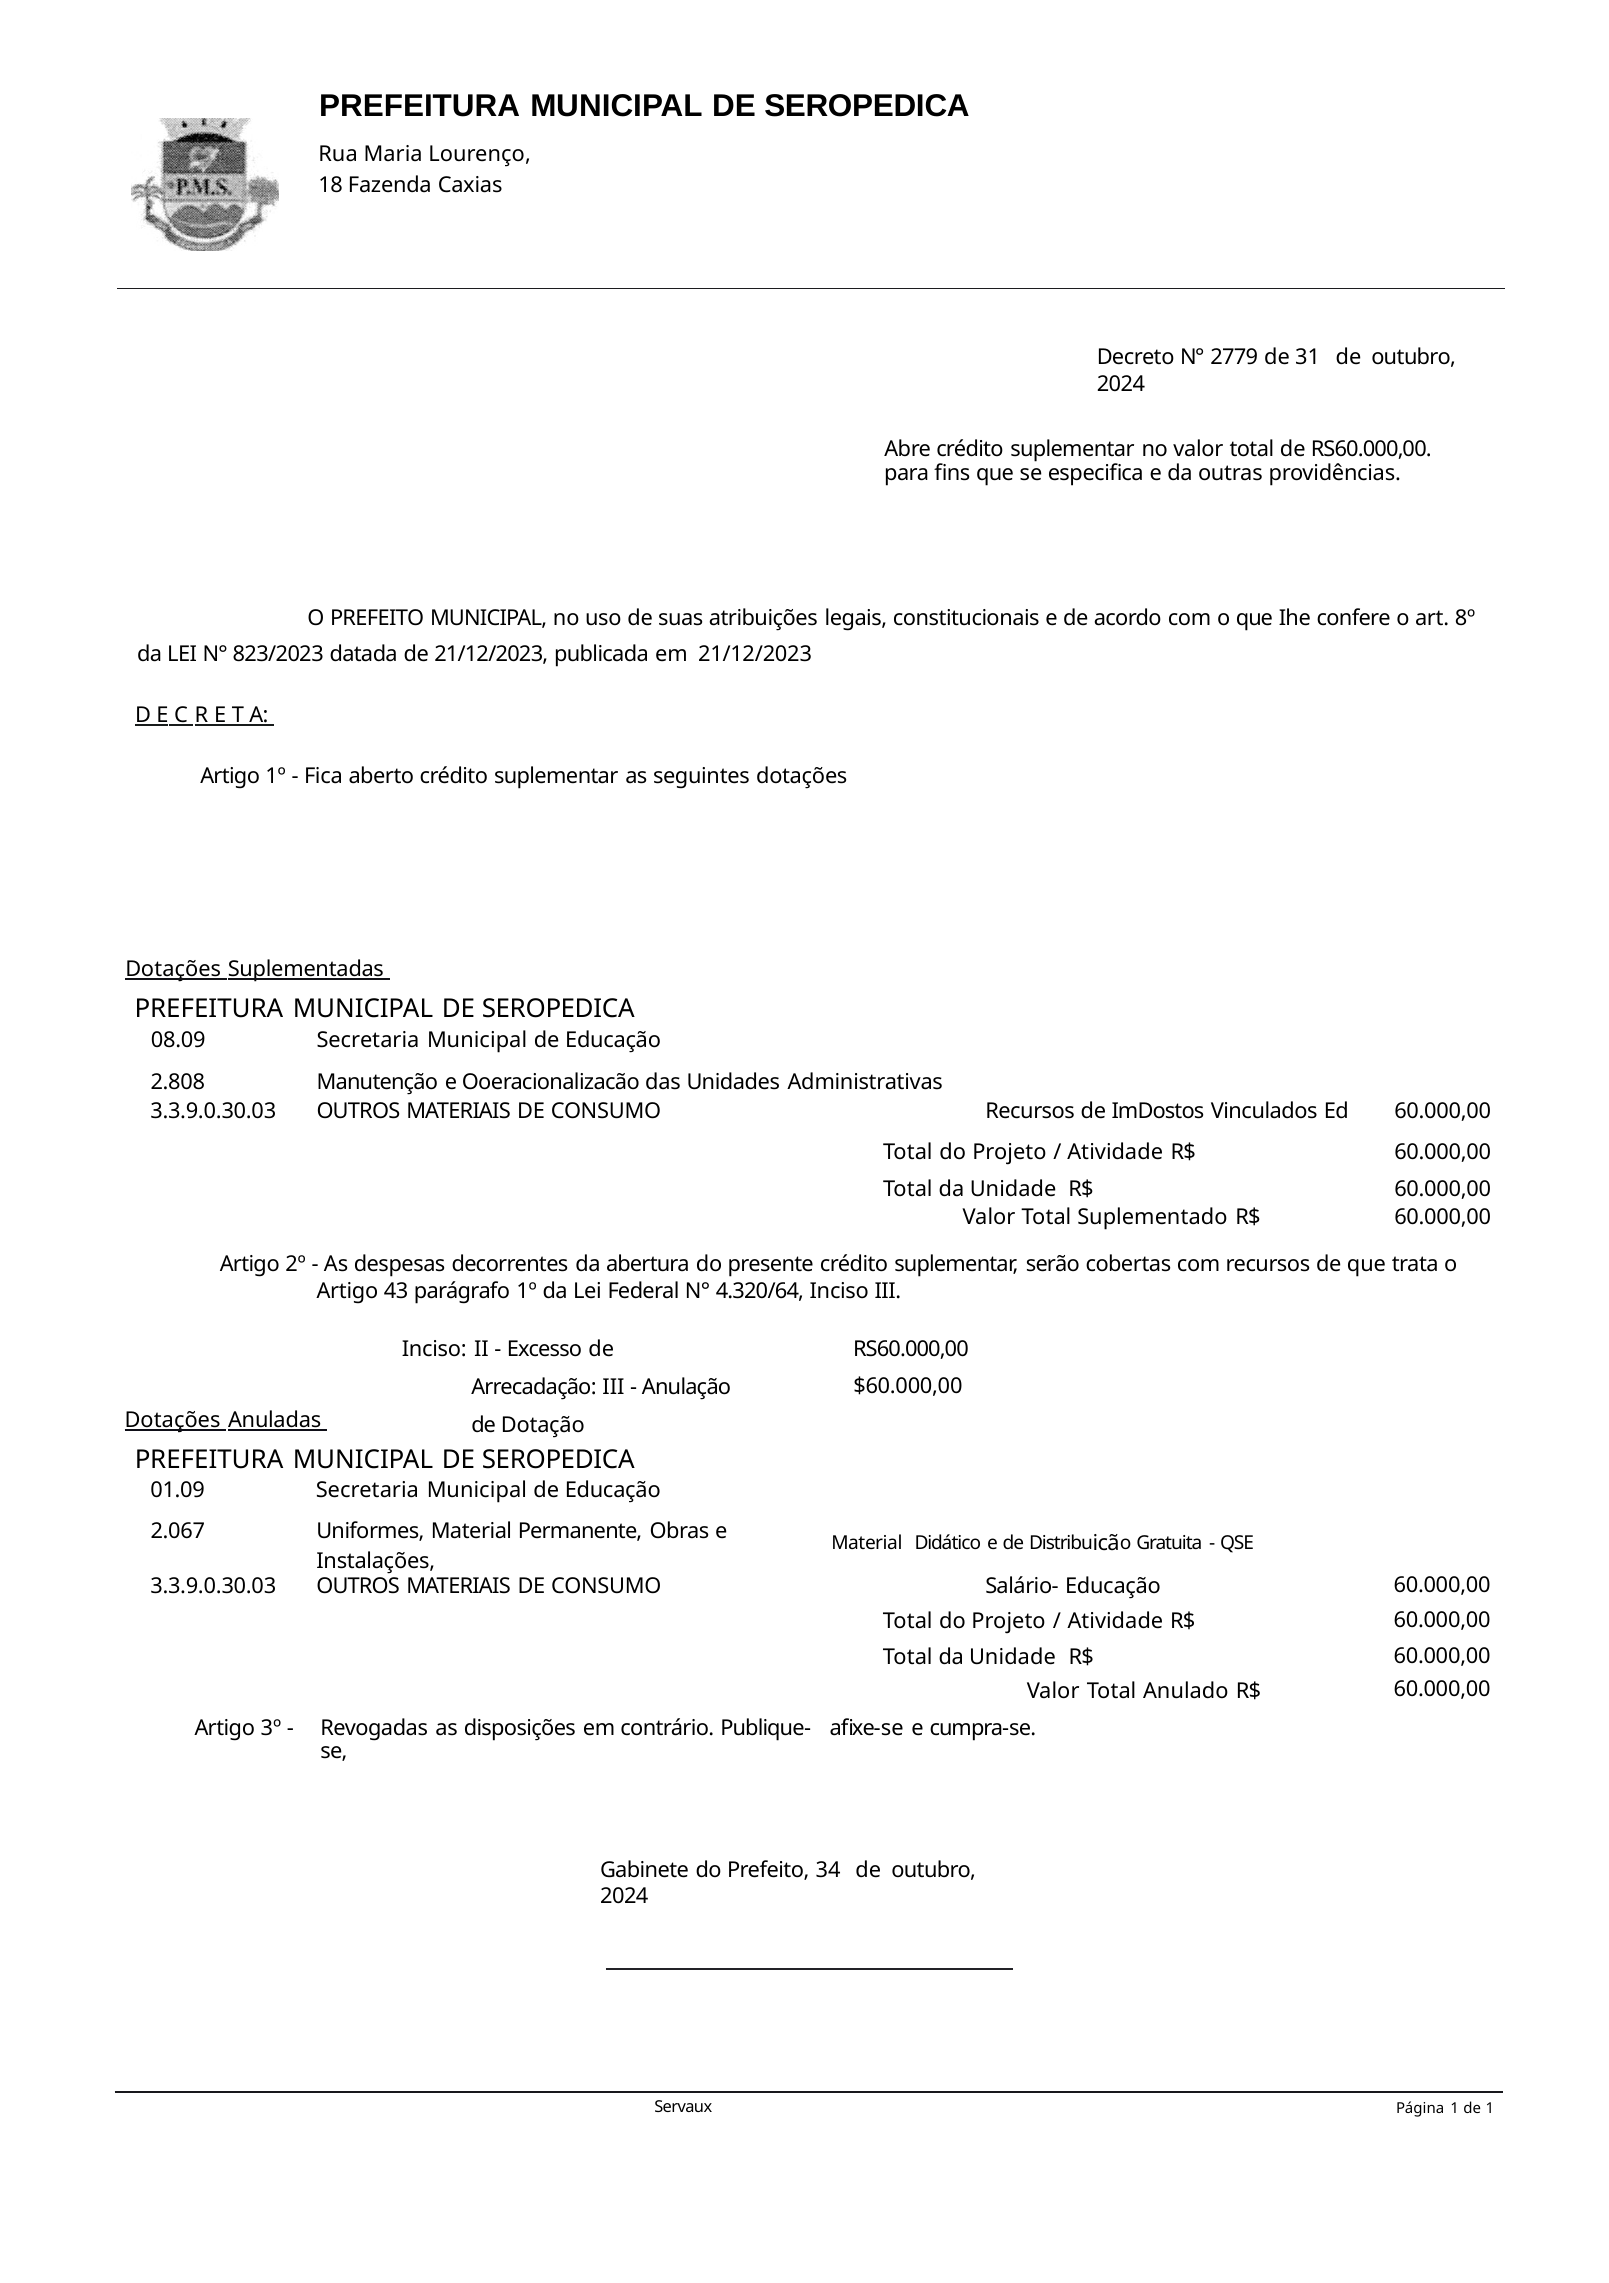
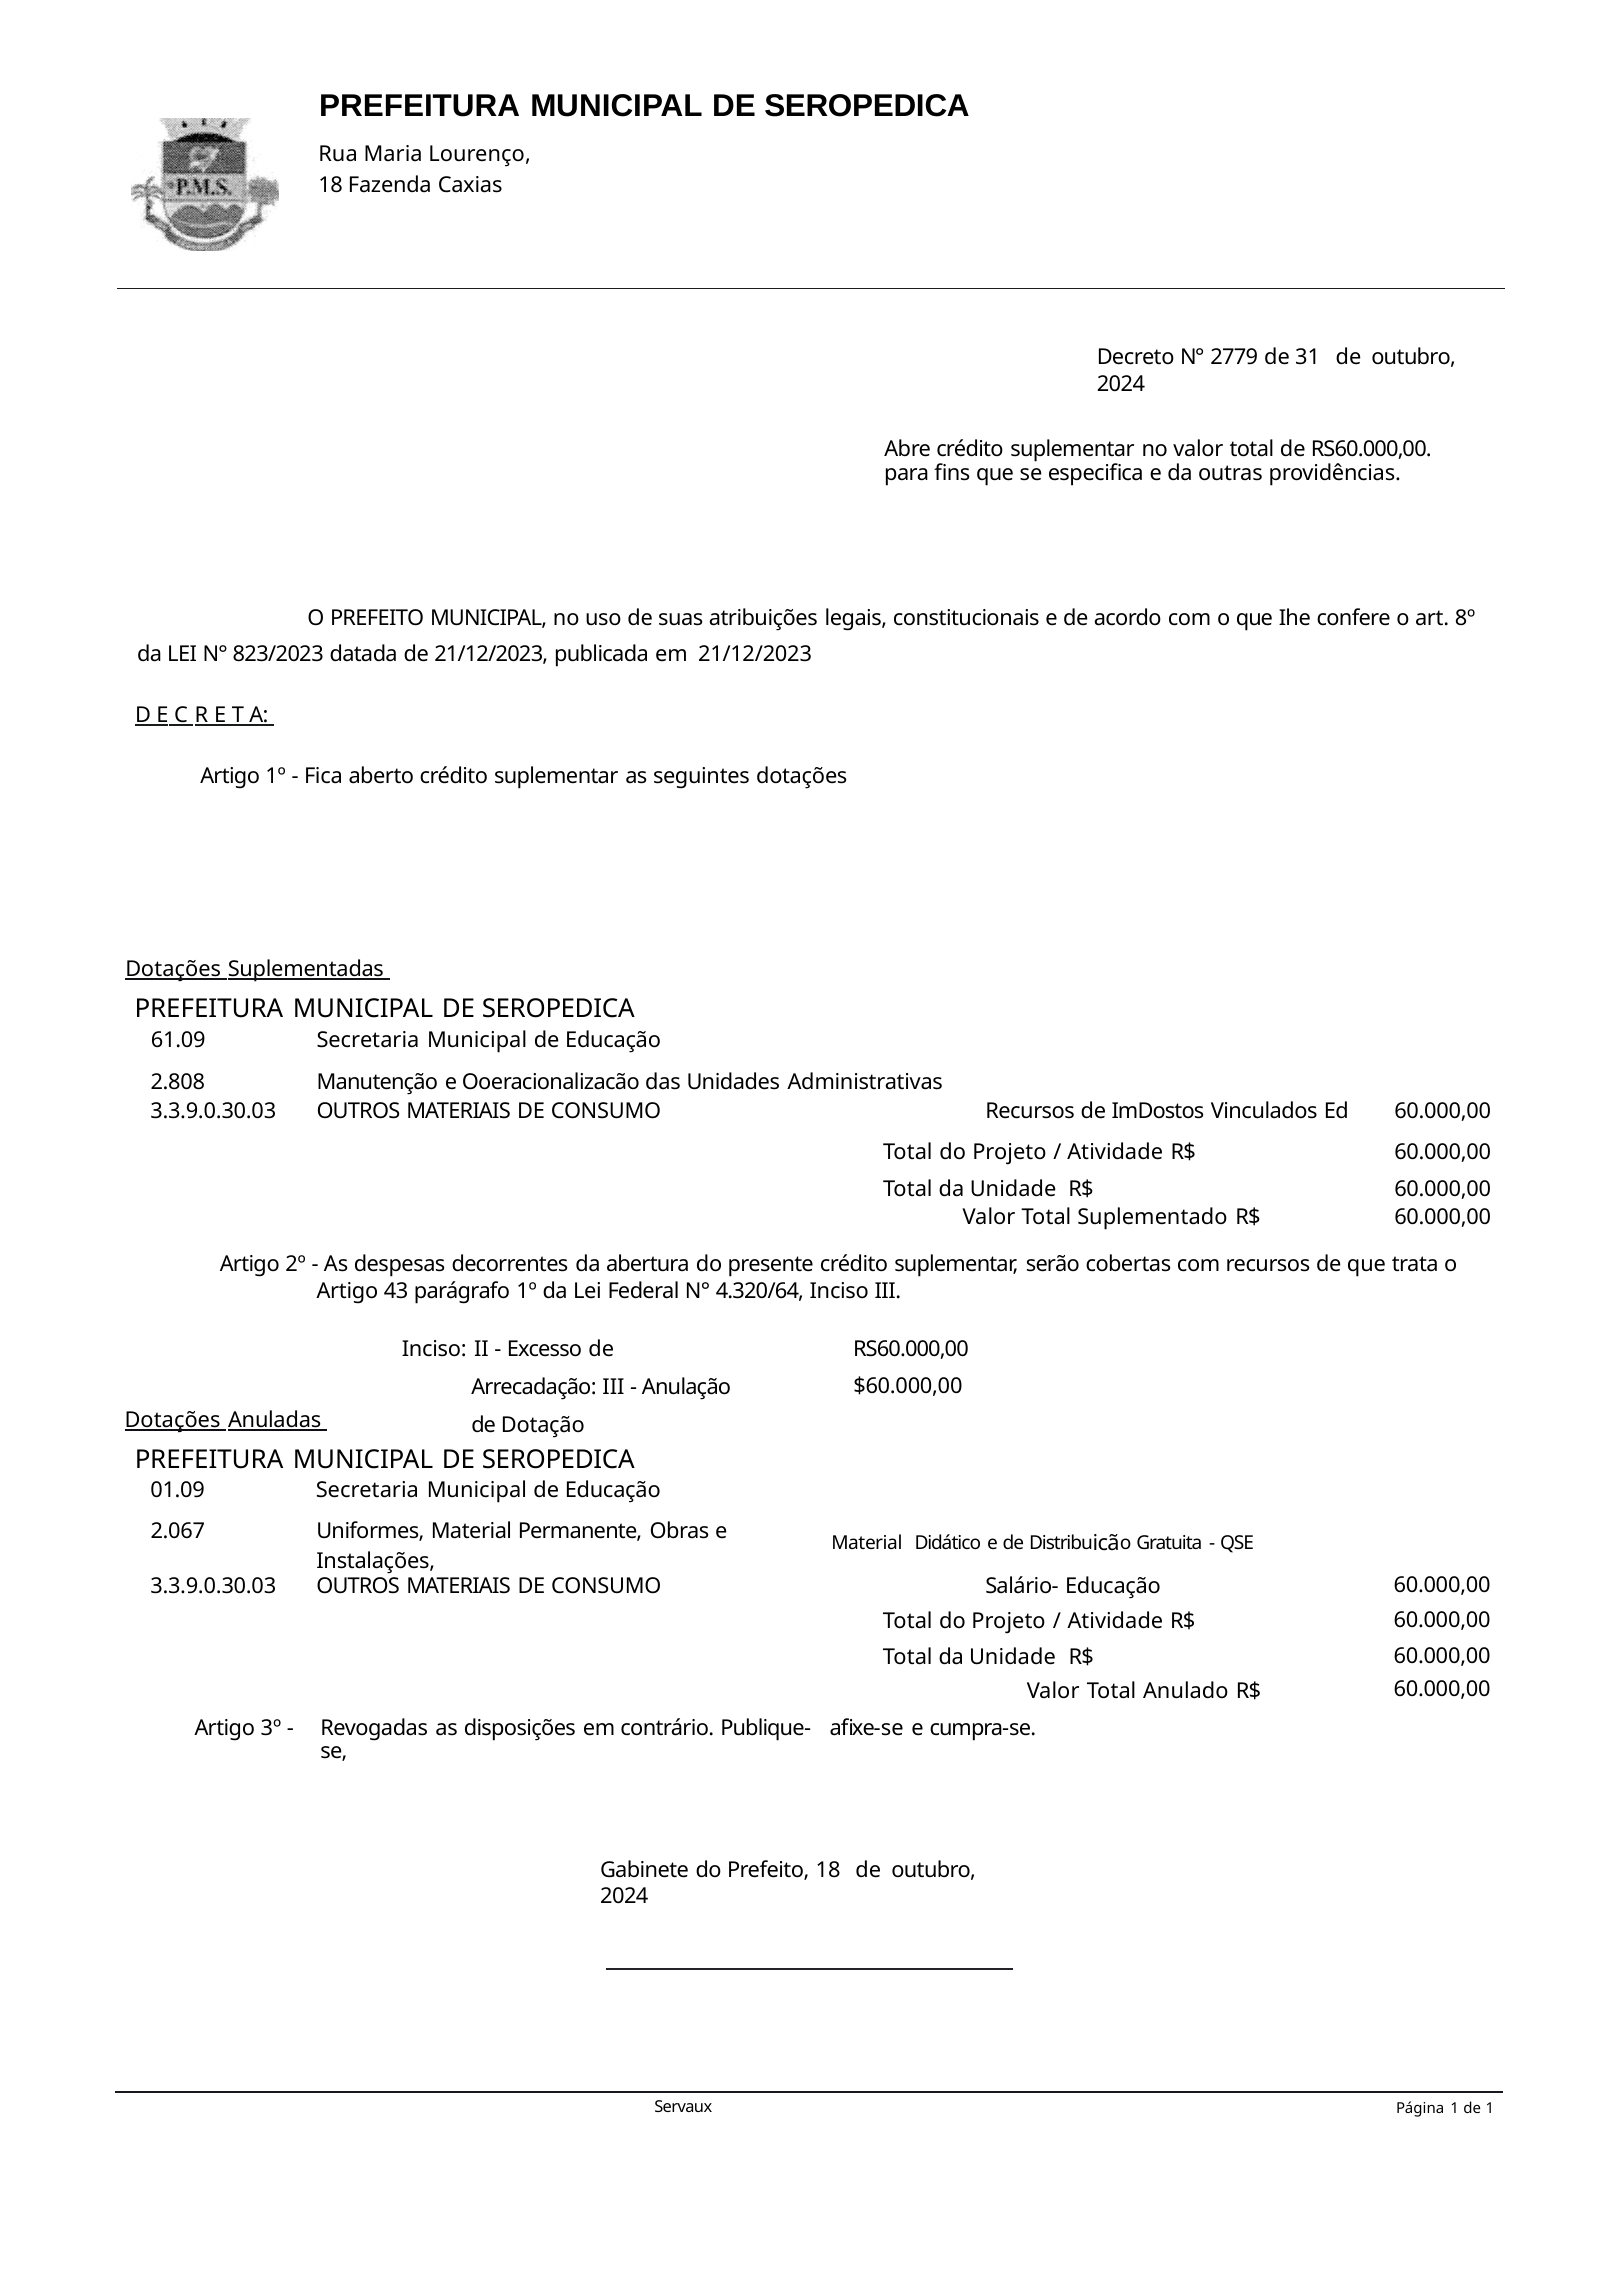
08.09: 08.09 -> 61.09 (178, 1041)
Prefeito 34: 34 -> 18 (828, 1871)
